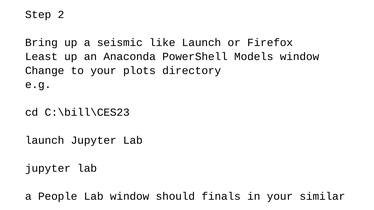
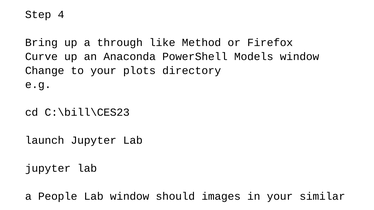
2: 2 -> 4 (61, 14)
seismic: seismic -> through (120, 43)
like Launch: Launch -> Method (201, 43)
Least: Least -> Curve (41, 57)
finals: finals -> images (221, 197)
